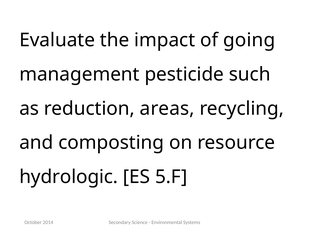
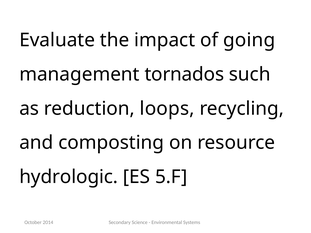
pesticide: pesticide -> tornados (184, 74)
areas: areas -> loops (167, 109)
